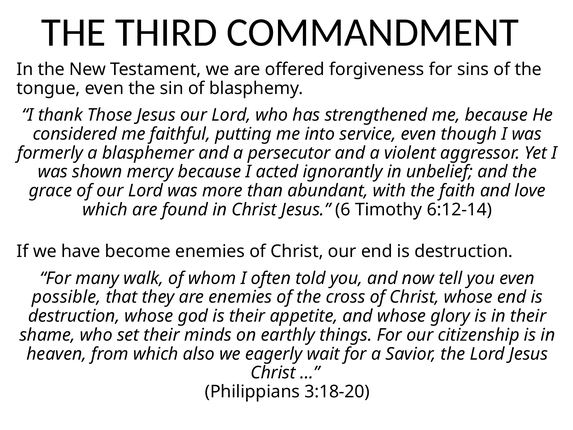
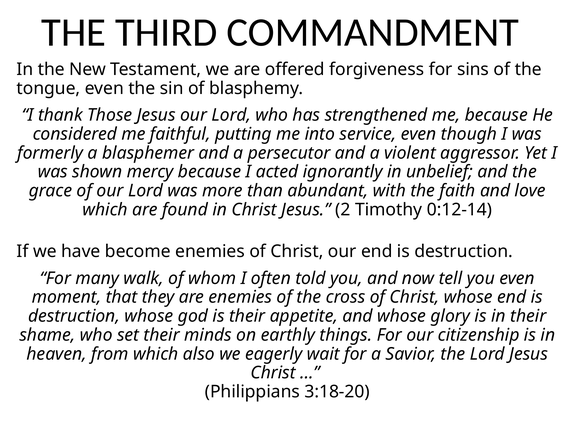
6: 6 -> 2 (343, 210)
6:12-14: 6:12-14 -> 0:12-14 (459, 210)
possible: possible -> moment (66, 297)
